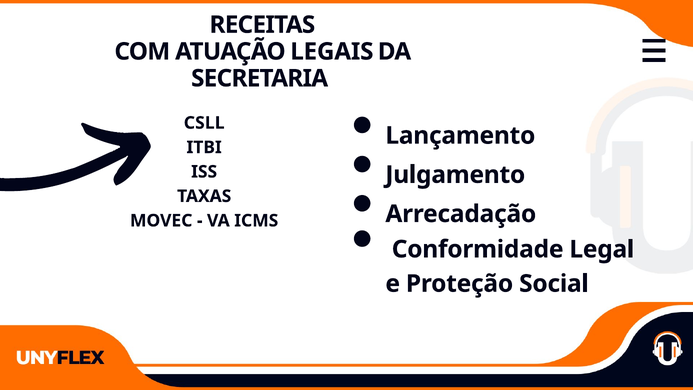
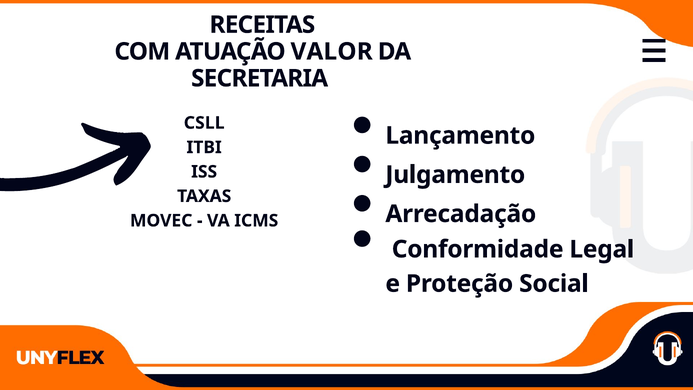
LEGAIS: LEGAIS -> VALOR (332, 52)
